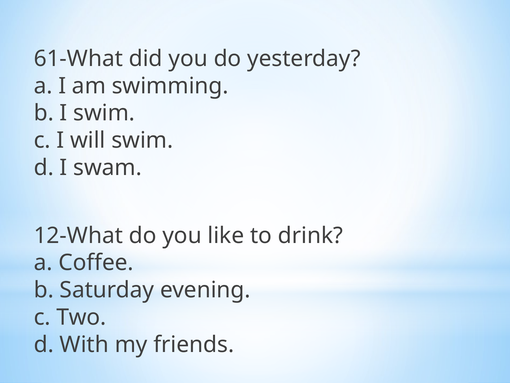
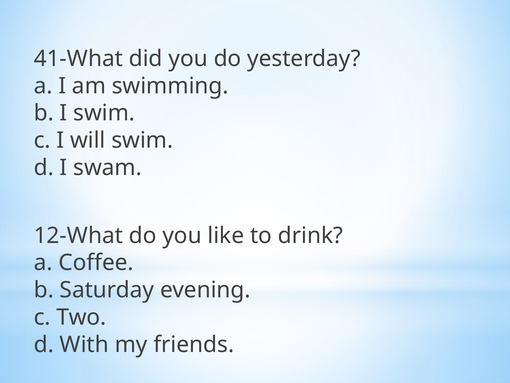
61-What: 61-What -> 41-What (78, 59)
